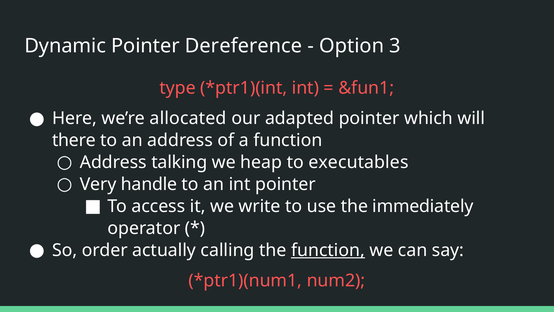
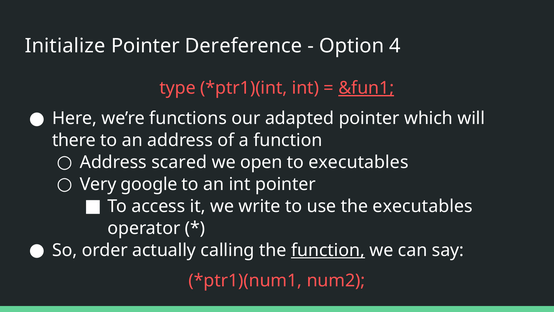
Dynamic: Dynamic -> Initialize (65, 46)
3: 3 -> 4 (395, 46)
&fun1 underline: none -> present (366, 88)
allocated: allocated -> functions (188, 118)
talking: talking -> scared (179, 162)
heap: heap -> open (261, 162)
handle: handle -> google (149, 184)
the immediately: immediately -> executables (423, 206)
